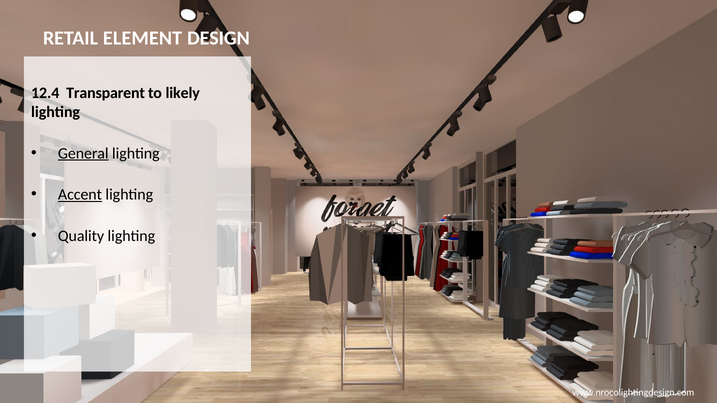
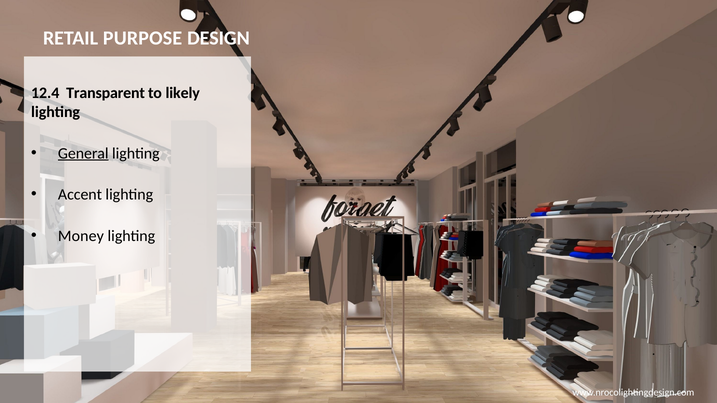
ELEMENT: ELEMENT -> PURPOSE (143, 38)
Accent underline: present -> none (80, 195)
Quality: Quality -> Money (81, 236)
